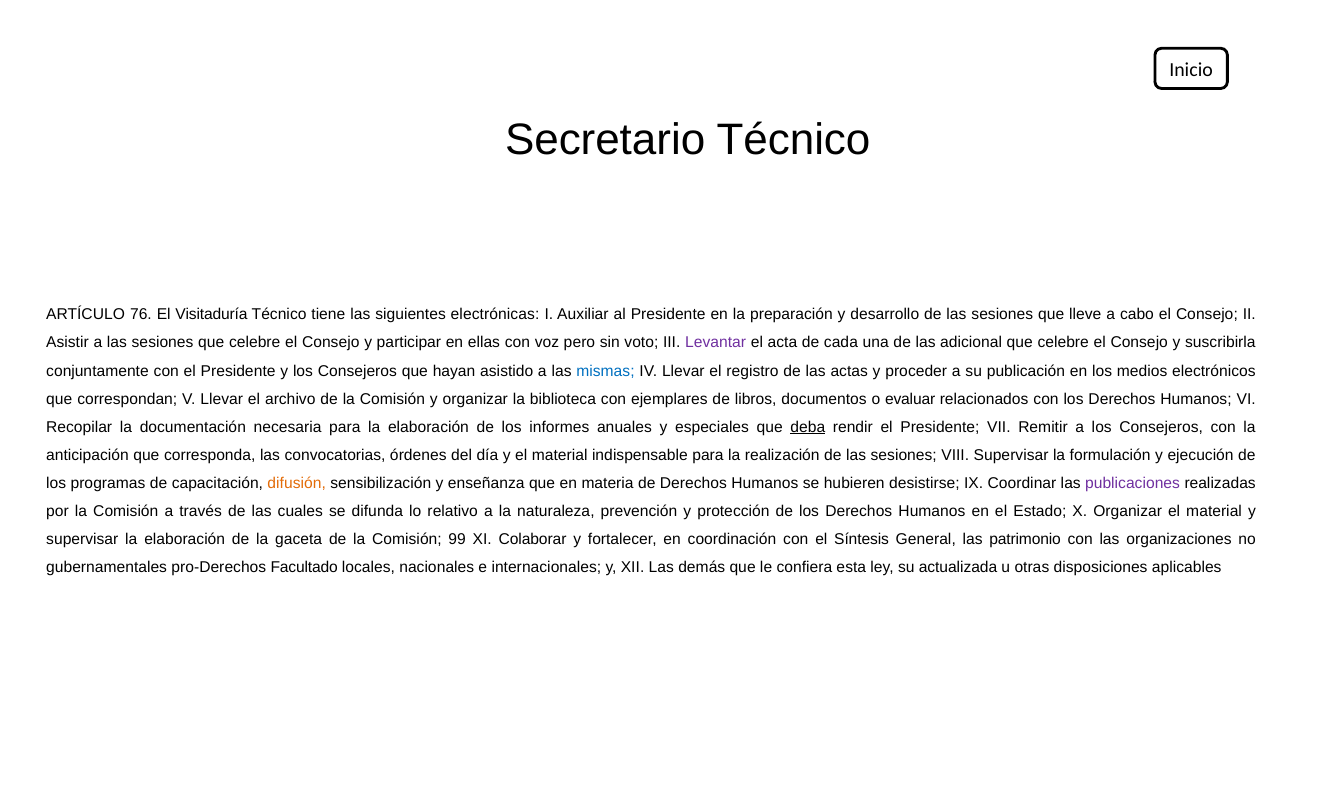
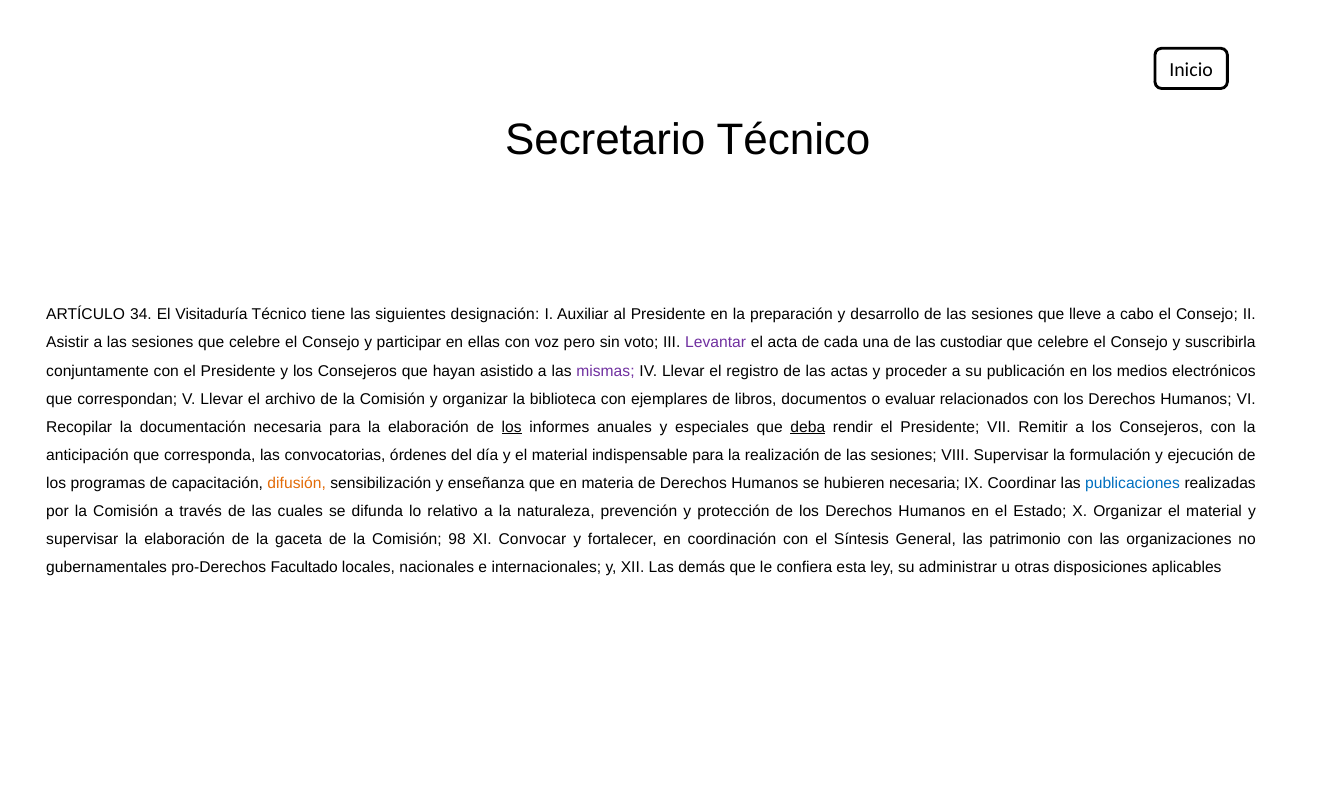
76: 76 -> 34 (141, 315)
electrónicas: electrónicas -> designación (495, 315)
adicional: adicional -> custodiar (971, 343)
mismas colour: blue -> purple (605, 371)
los underline: none -> present (512, 427)
hubieren desistirse: desistirse -> necesaria (925, 483)
publicaciones colour: purple -> blue (1133, 483)
99: 99 -> 98 (457, 540)
Colaborar: Colaborar -> Convocar (532, 540)
actualizada: actualizada -> administrar (958, 568)
